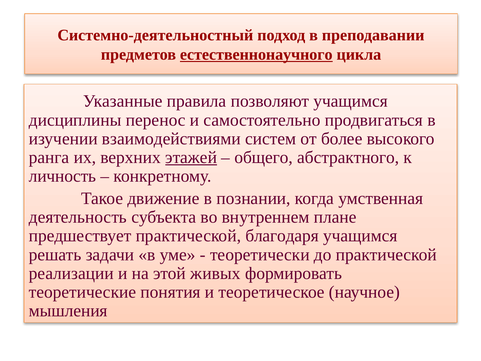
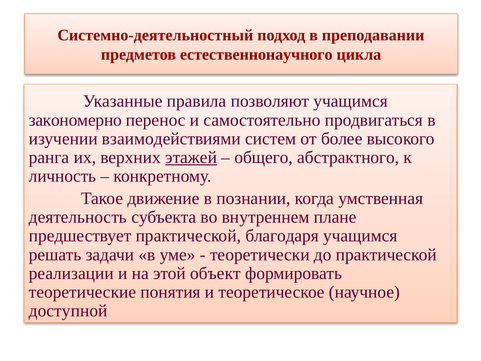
естественнонаучного underline: present -> none (256, 55)
дисциплины: дисциплины -> закономерно (75, 120)
живых: живых -> объект (215, 273)
мышления: мышления -> доступной (68, 311)
